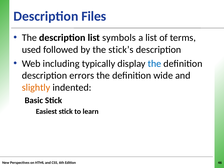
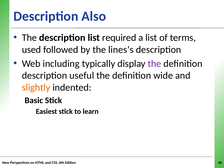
Files: Files -> Also (94, 16)
symbols: symbols -> required (119, 38)
stick’s: stick’s -> lines’s (121, 50)
the colour: blue -> purple (155, 64)
errors: errors -> useful (82, 76)
